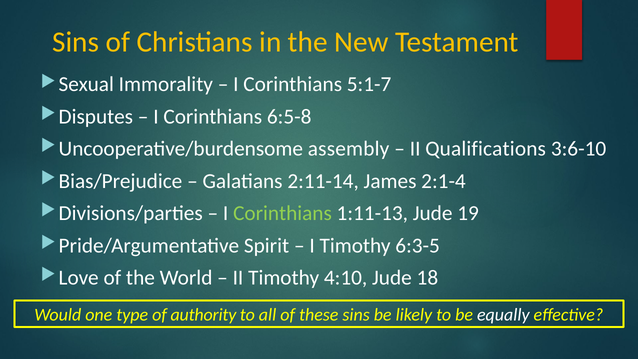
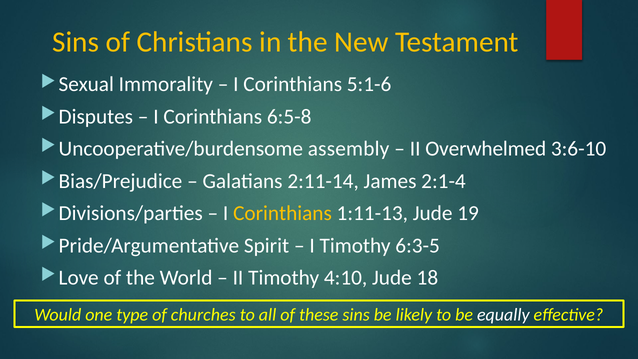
5:1-7: 5:1-7 -> 5:1-6 (369, 84)
Qualifications: Qualifications -> Overwhelmed (486, 149)
Corinthians colour: light green -> yellow (282, 213)
authority: authority -> churches (203, 315)
